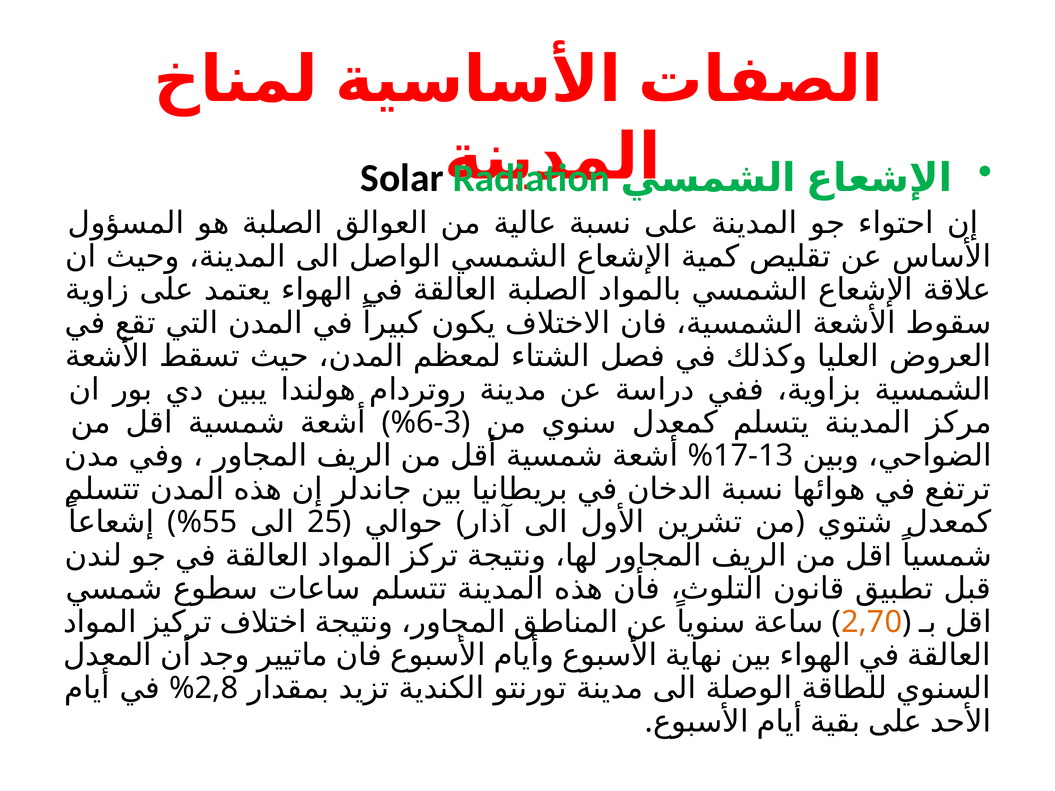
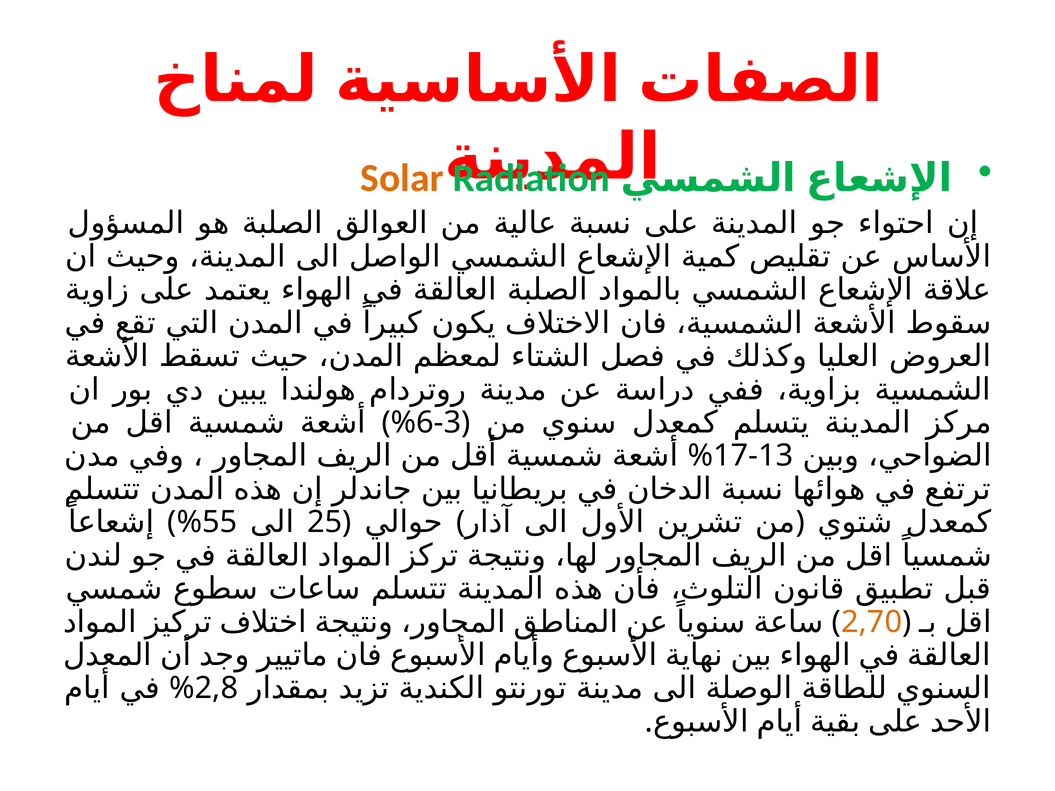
Solar colour: black -> orange (402, 178)
